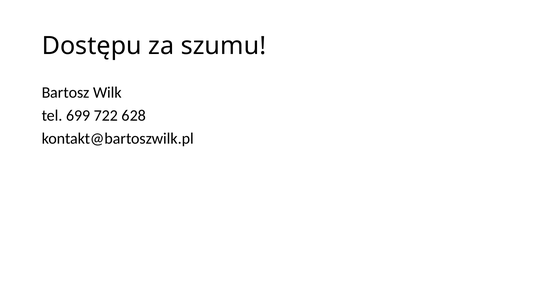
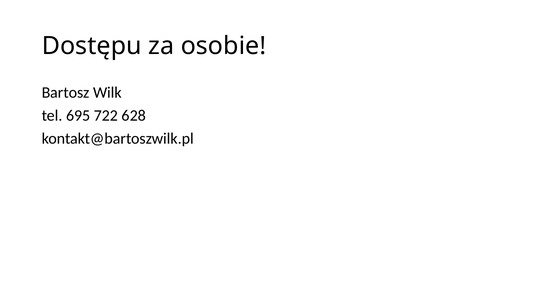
szumu: szumu -> osobie (223, 46)
699: 699 -> 695 (78, 115)
